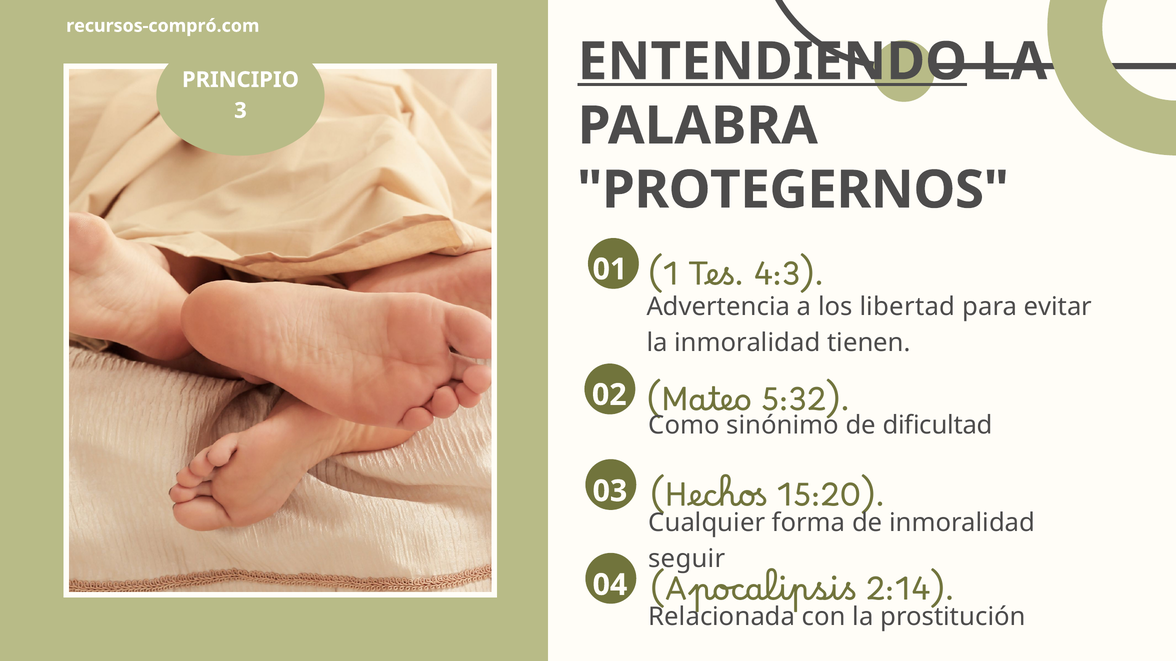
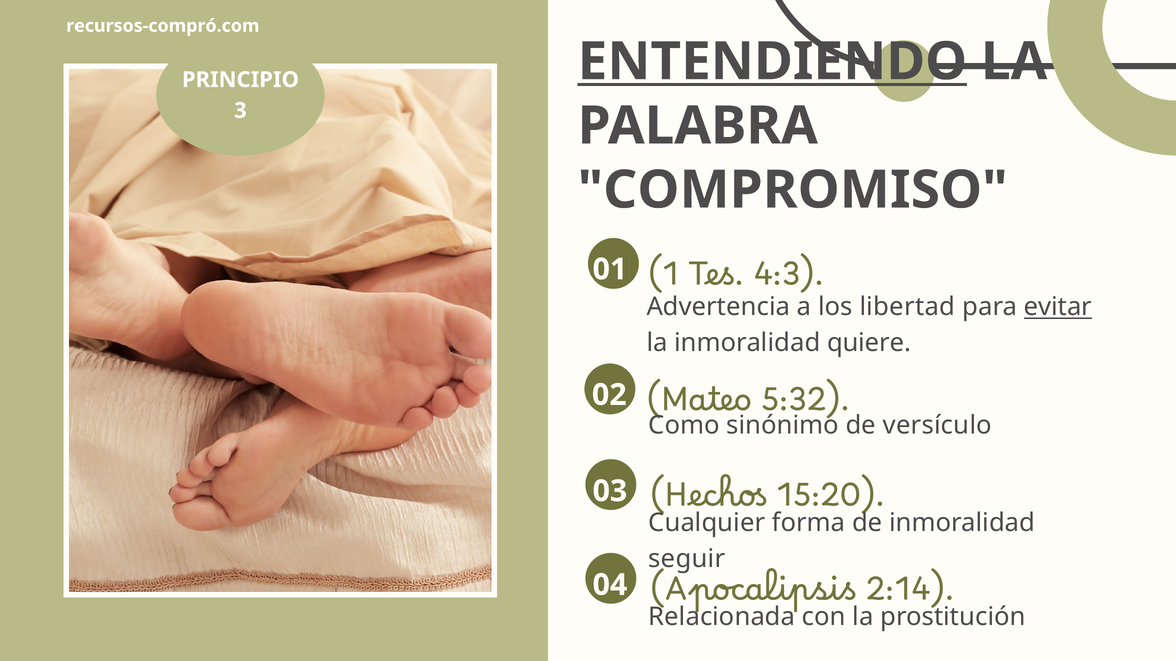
PROTEGERNOS: PROTEGERNOS -> COMPROMISO (793, 190)
evitar underline: none -> present (1058, 307)
tienen: tienen -> quiere (869, 343)
dificultad: dificultad -> versículo (937, 426)
